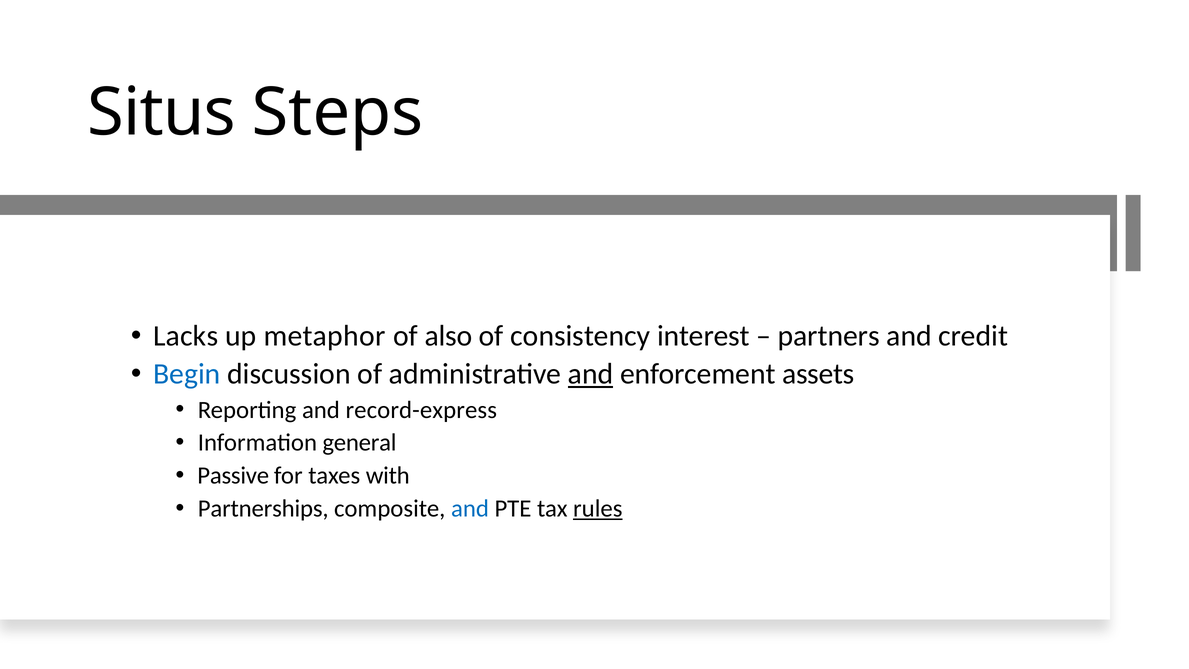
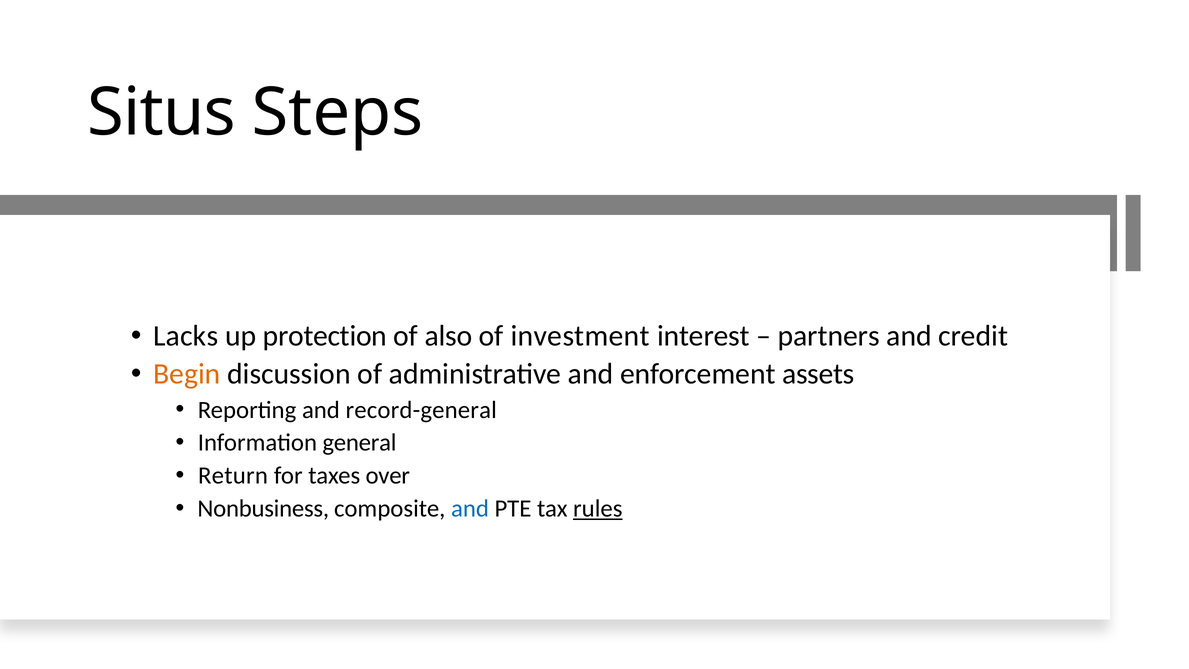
metaphor: metaphor -> protection (325, 336)
consistency: consistency -> investment (580, 336)
Begin colour: blue -> orange (187, 374)
and underline: present -> none (590, 374)
record-express: record-express -> record-general (421, 410)
Passive: Passive -> Return (233, 476)
with: with -> over (388, 476)
Partnerships: Partnerships -> Nonbusiness (263, 509)
